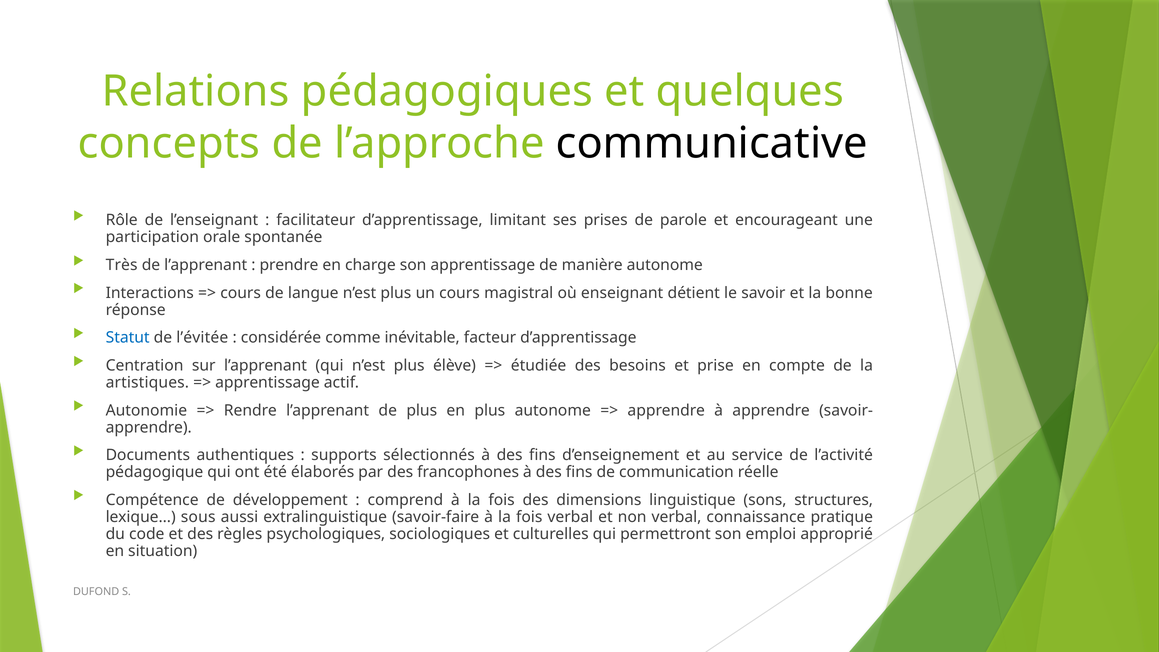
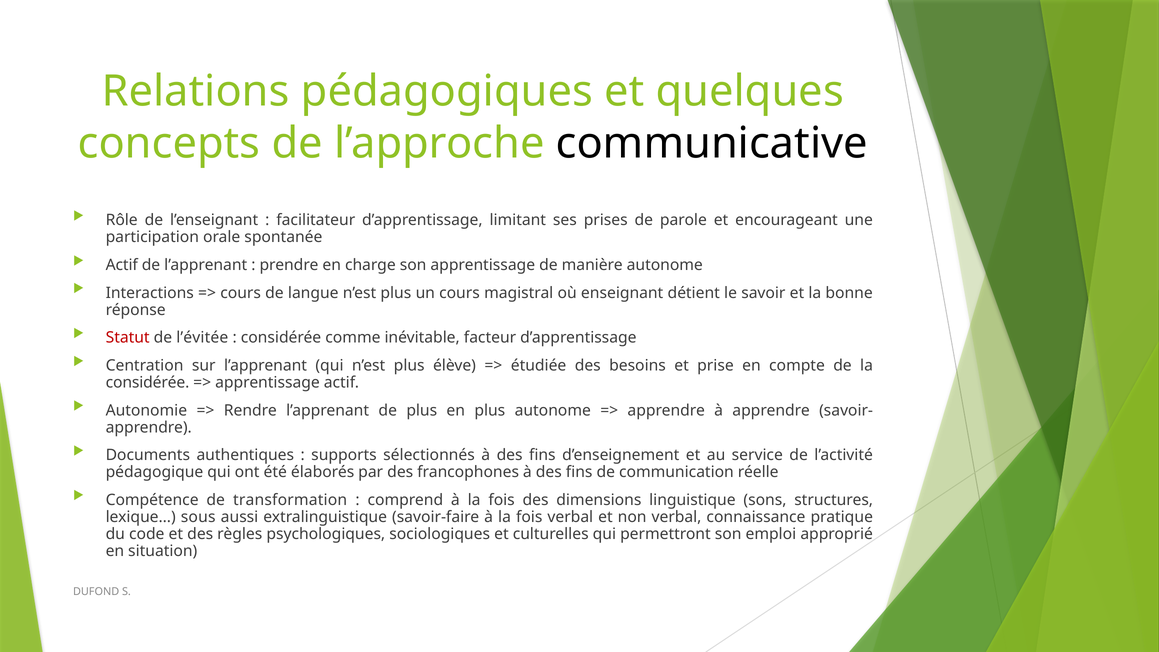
Très: Très -> Actif (122, 265)
Statut colour: blue -> red (128, 338)
artistiques: artistiques -> considérée (148, 382)
développement: développement -> transformation (290, 500)
